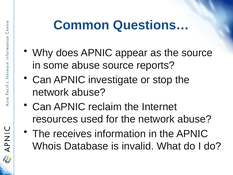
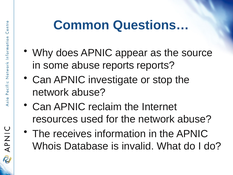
abuse source: source -> reports (118, 65)
